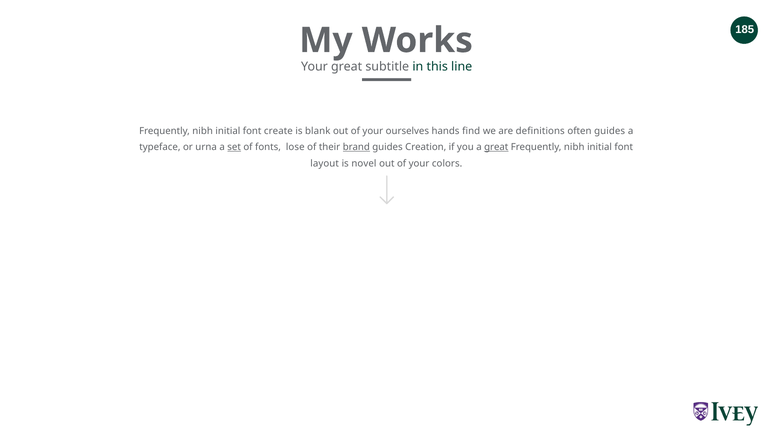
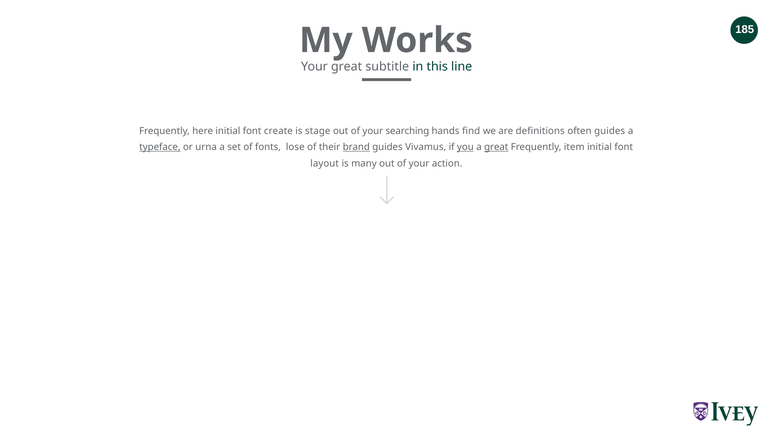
nibh: nibh -> here (203, 131)
blank: blank -> stage (318, 131)
ourselves: ourselves -> searching (407, 131)
typeface underline: none -> present (160, 147)
set underline: present -> none (234, 147)
Creation: Creation -> Vivamus (426, 147)
you underline: none -> present (465, 147)
nibh: nibh -> item (574, 147)
novel: novel -> many (364, 163)
colors: colors -> action (447, 163)
